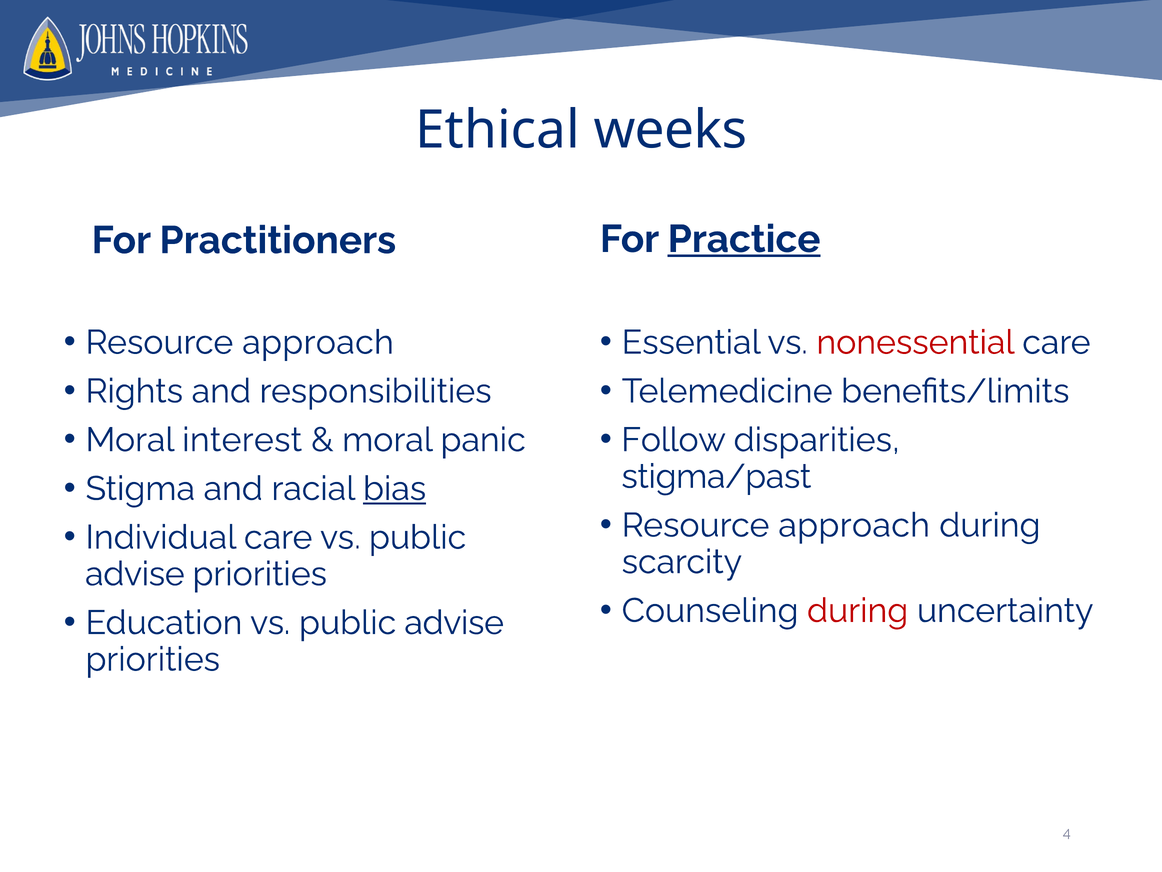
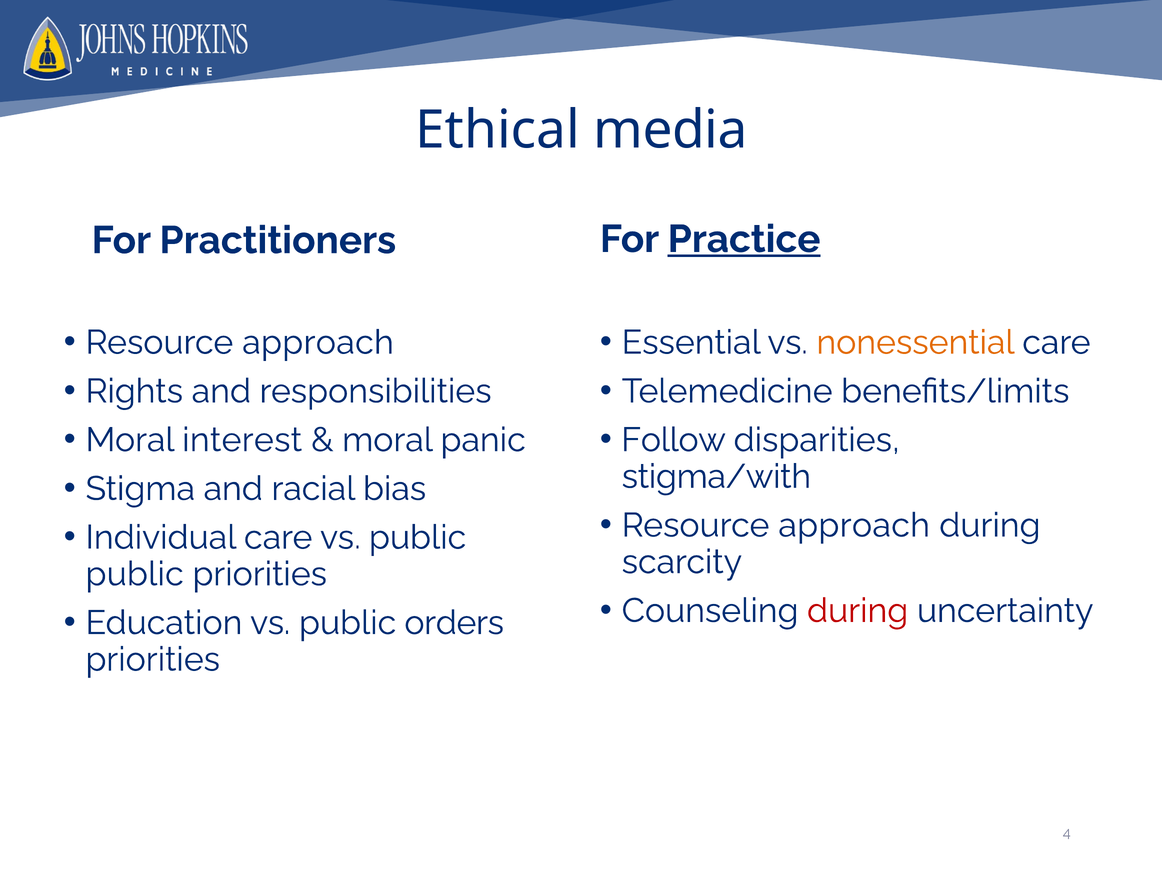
weeks: weeks -> media (671, 130)
nonessential colour: red -> orange (916, 342)
stigma/past: stigma/past -> stigma/with (716, 476)
bias underline: present -> none (395, 488)
advise: advise -> public (135, 574)
Education vs public advise: advise -> orders (454, 622)
